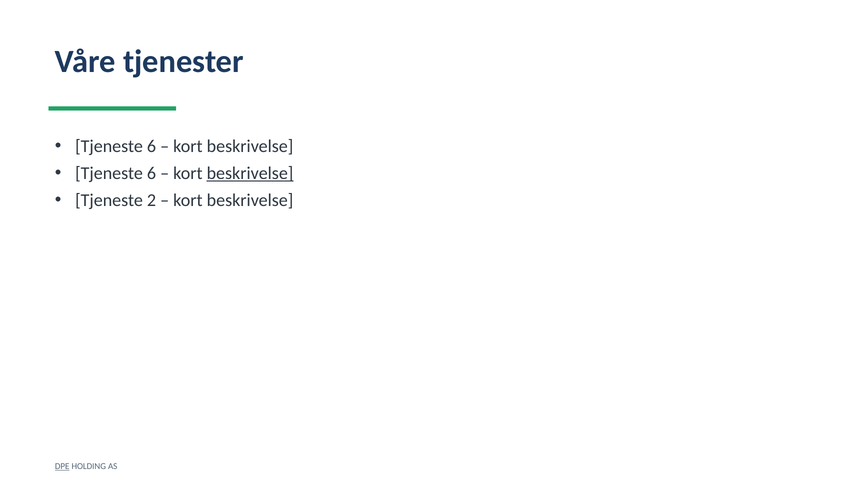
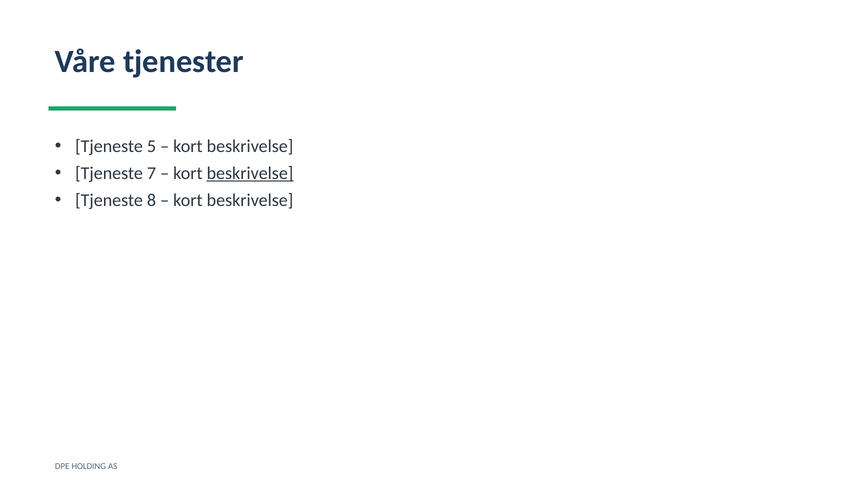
6: 6 -> 5 (151, 146)
6: 6 -> 7 (151, 173)
2: 2 -> 8 (151, 200)
DPE underline: present -> none (62, 466)
